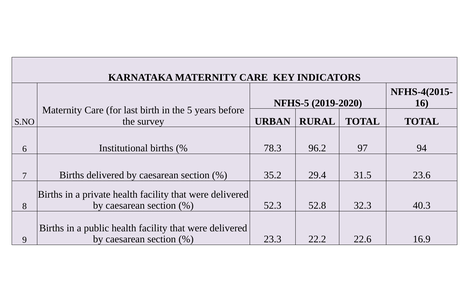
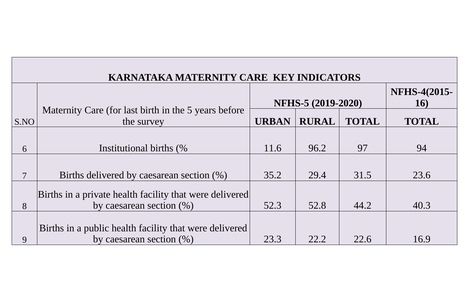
78.3: 78.3 -> 11.6 (273, 148)
32.3: 32.3 -> 44.2 (363, 206)
